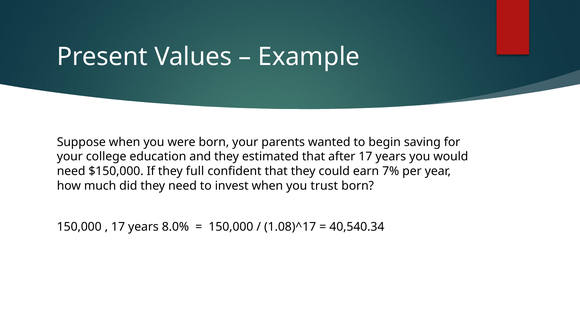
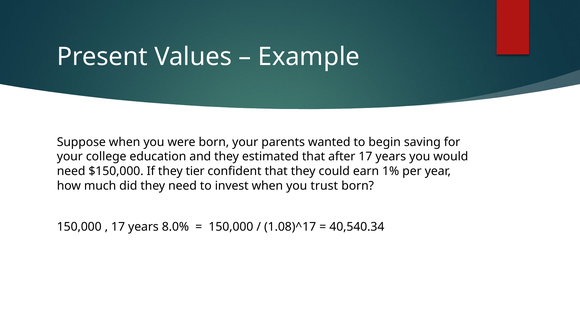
full: full -> tier (195, 171)
7%: 7% -> 1% (391, 171)
